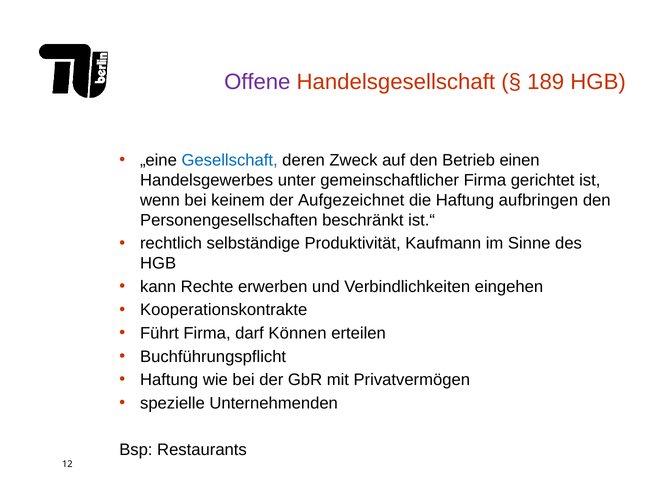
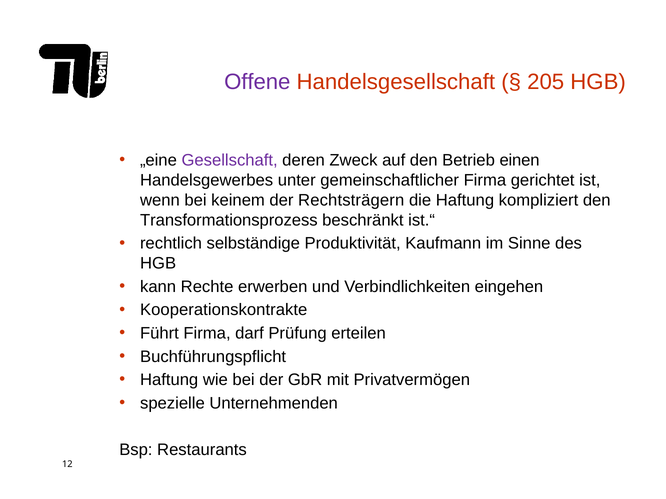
189: 189 -> 205 (546, 82)
Gesellschaft colour: blue -> purple (230, 160)
Aufgezeichnet: Aufgezeichnet -> Rechtsträgern (351, 200)
aufbringen: aufbringen -> kompliziert (538, 200)
Personengesellschaften: Personengesellschaften -> Transformationsprozess (229, 220)
Können: Können -> Prüfung (298, 334)
